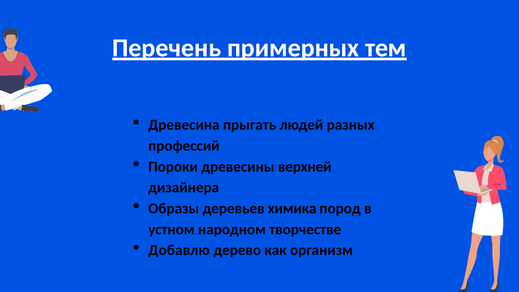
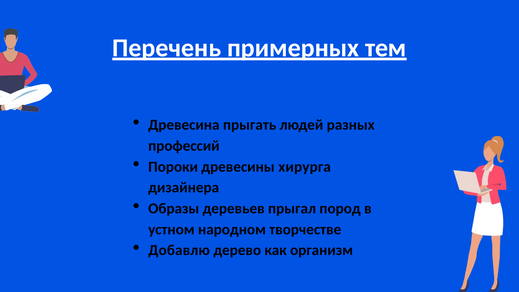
верхней: верхней -> хирурга (305, 167)
химика: химика -> прыгал (292, 208)
